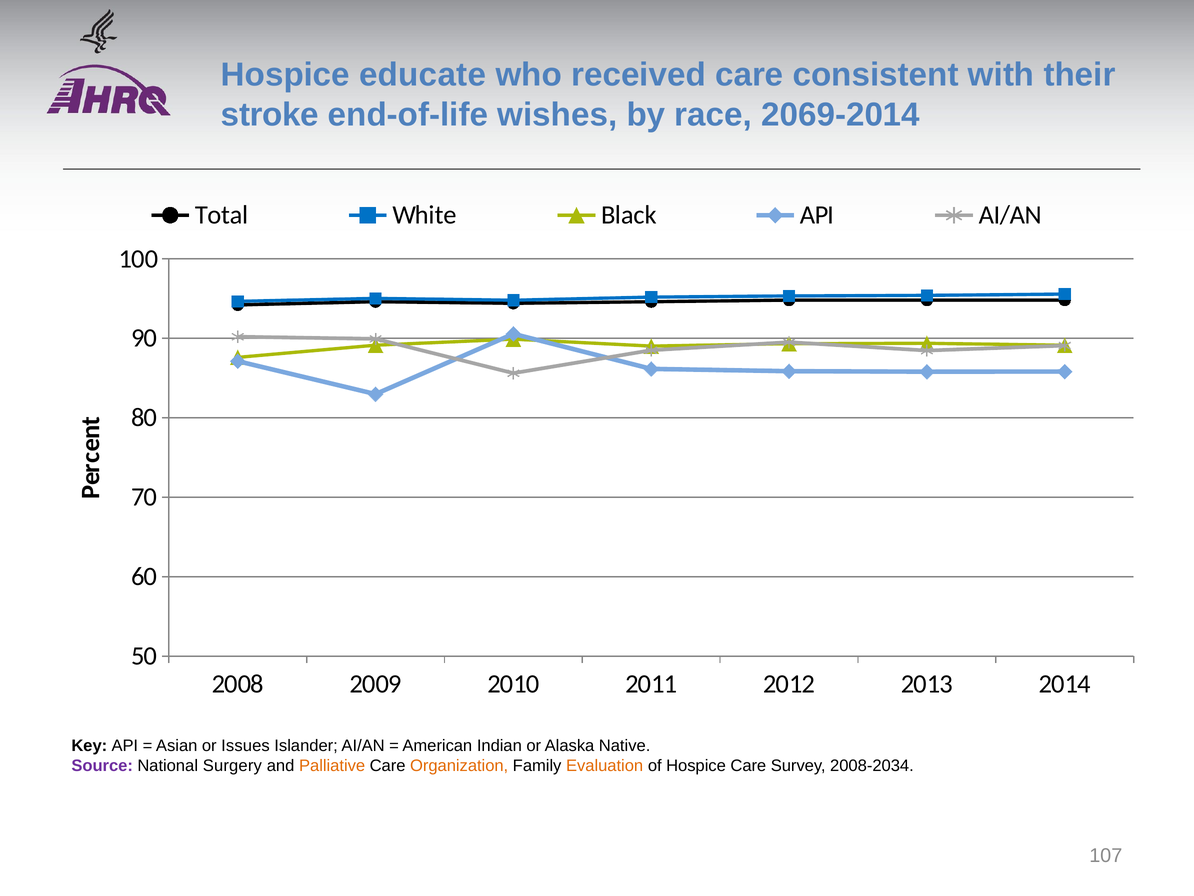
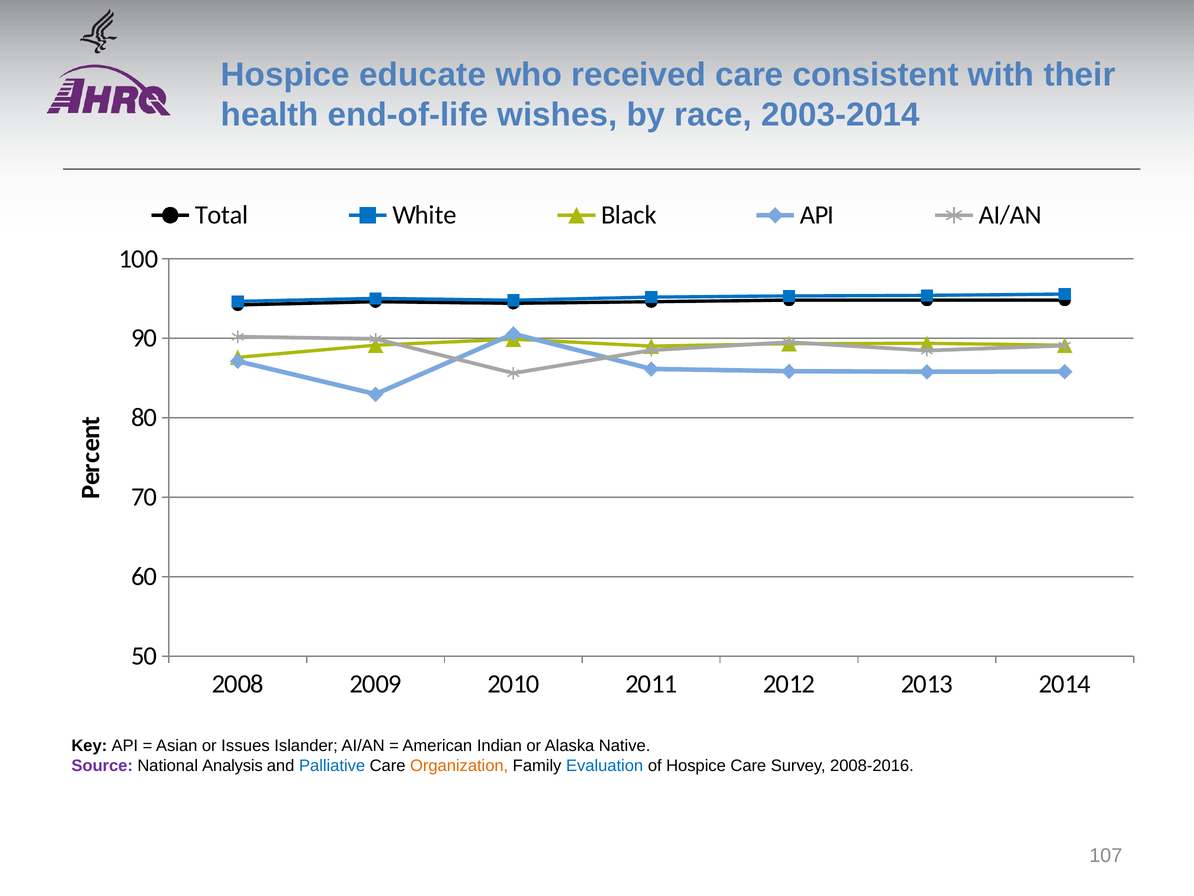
stroke: stroke -> health (270, 115)
2069-2014: 2069-2014 -> 2003-2014 (841, 115)
Surgery: Surgery -> Analysis (233, 765)
Palliative colour: orange -> blue (332, 765)
Evaluation colour: orange -> blue (605, 765)
2008-2034: 2008-2034 -> 2008-2016 (872, 765)
